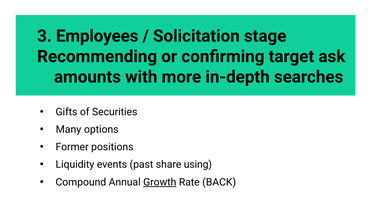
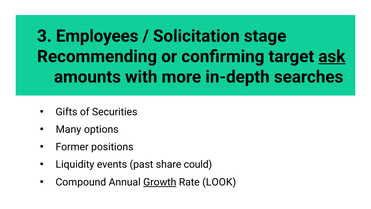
ask underline: none -> present (332, 56)
using: using -> could (198, 164)
BACK: BACK -> LOOK (219, 182)
